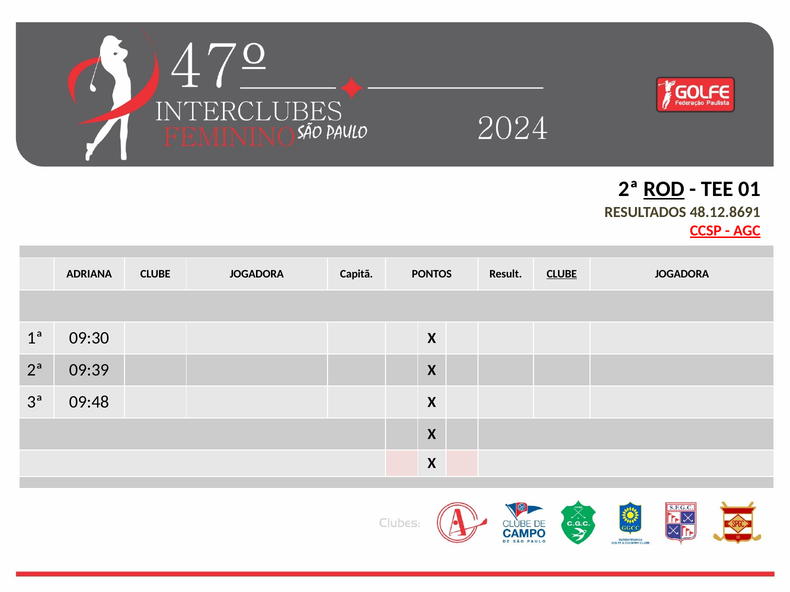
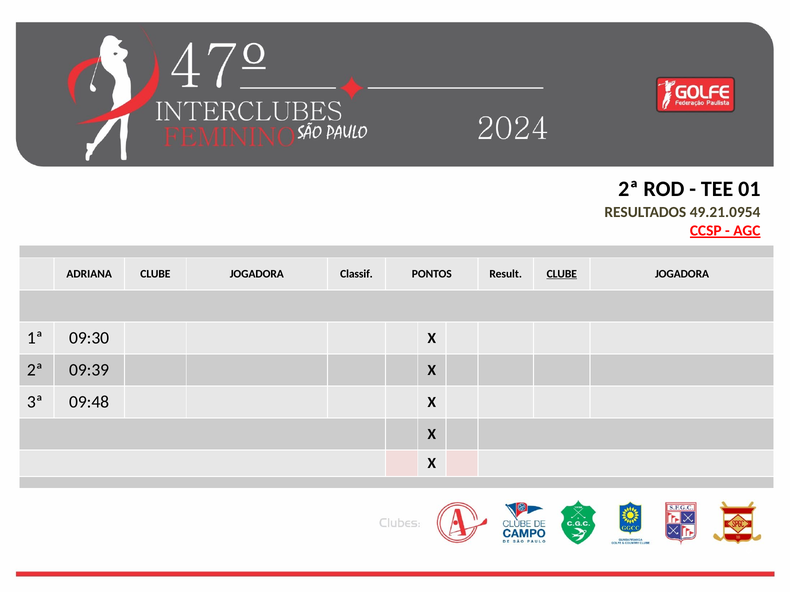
ROD underline: present -> none (664, 189)
48.12.8691: 48.12.8691 -> 49.21.0954 (725, 212)
Capitã: Capitã -> Classif (356, 274)
